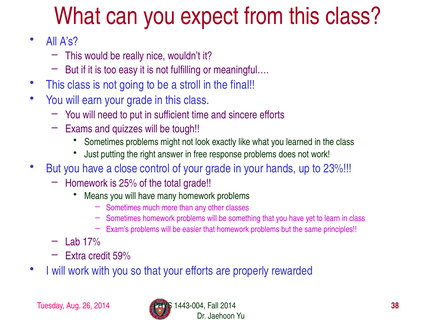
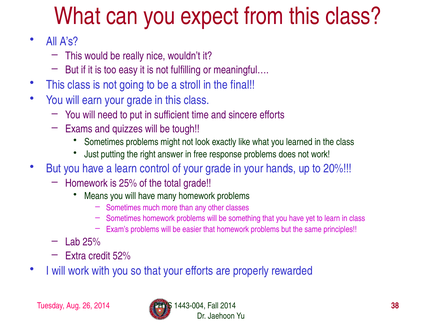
a close: close -> learn (126, 168)
23%: 23% -> 20% (338, 168)
Lab 17%: 17% -> 25% (92, 242)
59%: 59% -> 52% (122, 256)
